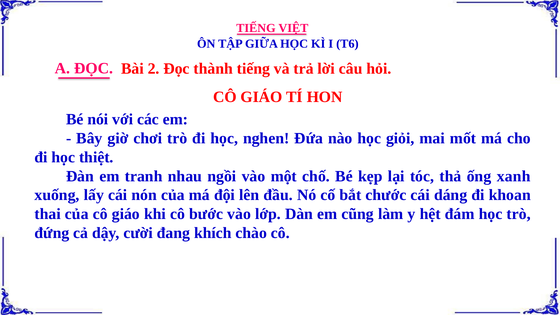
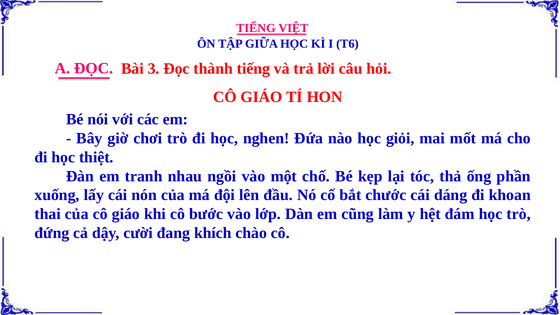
2: 2 -> 3 (154, 68)
xanh: xanh -> phần (514, 176)
